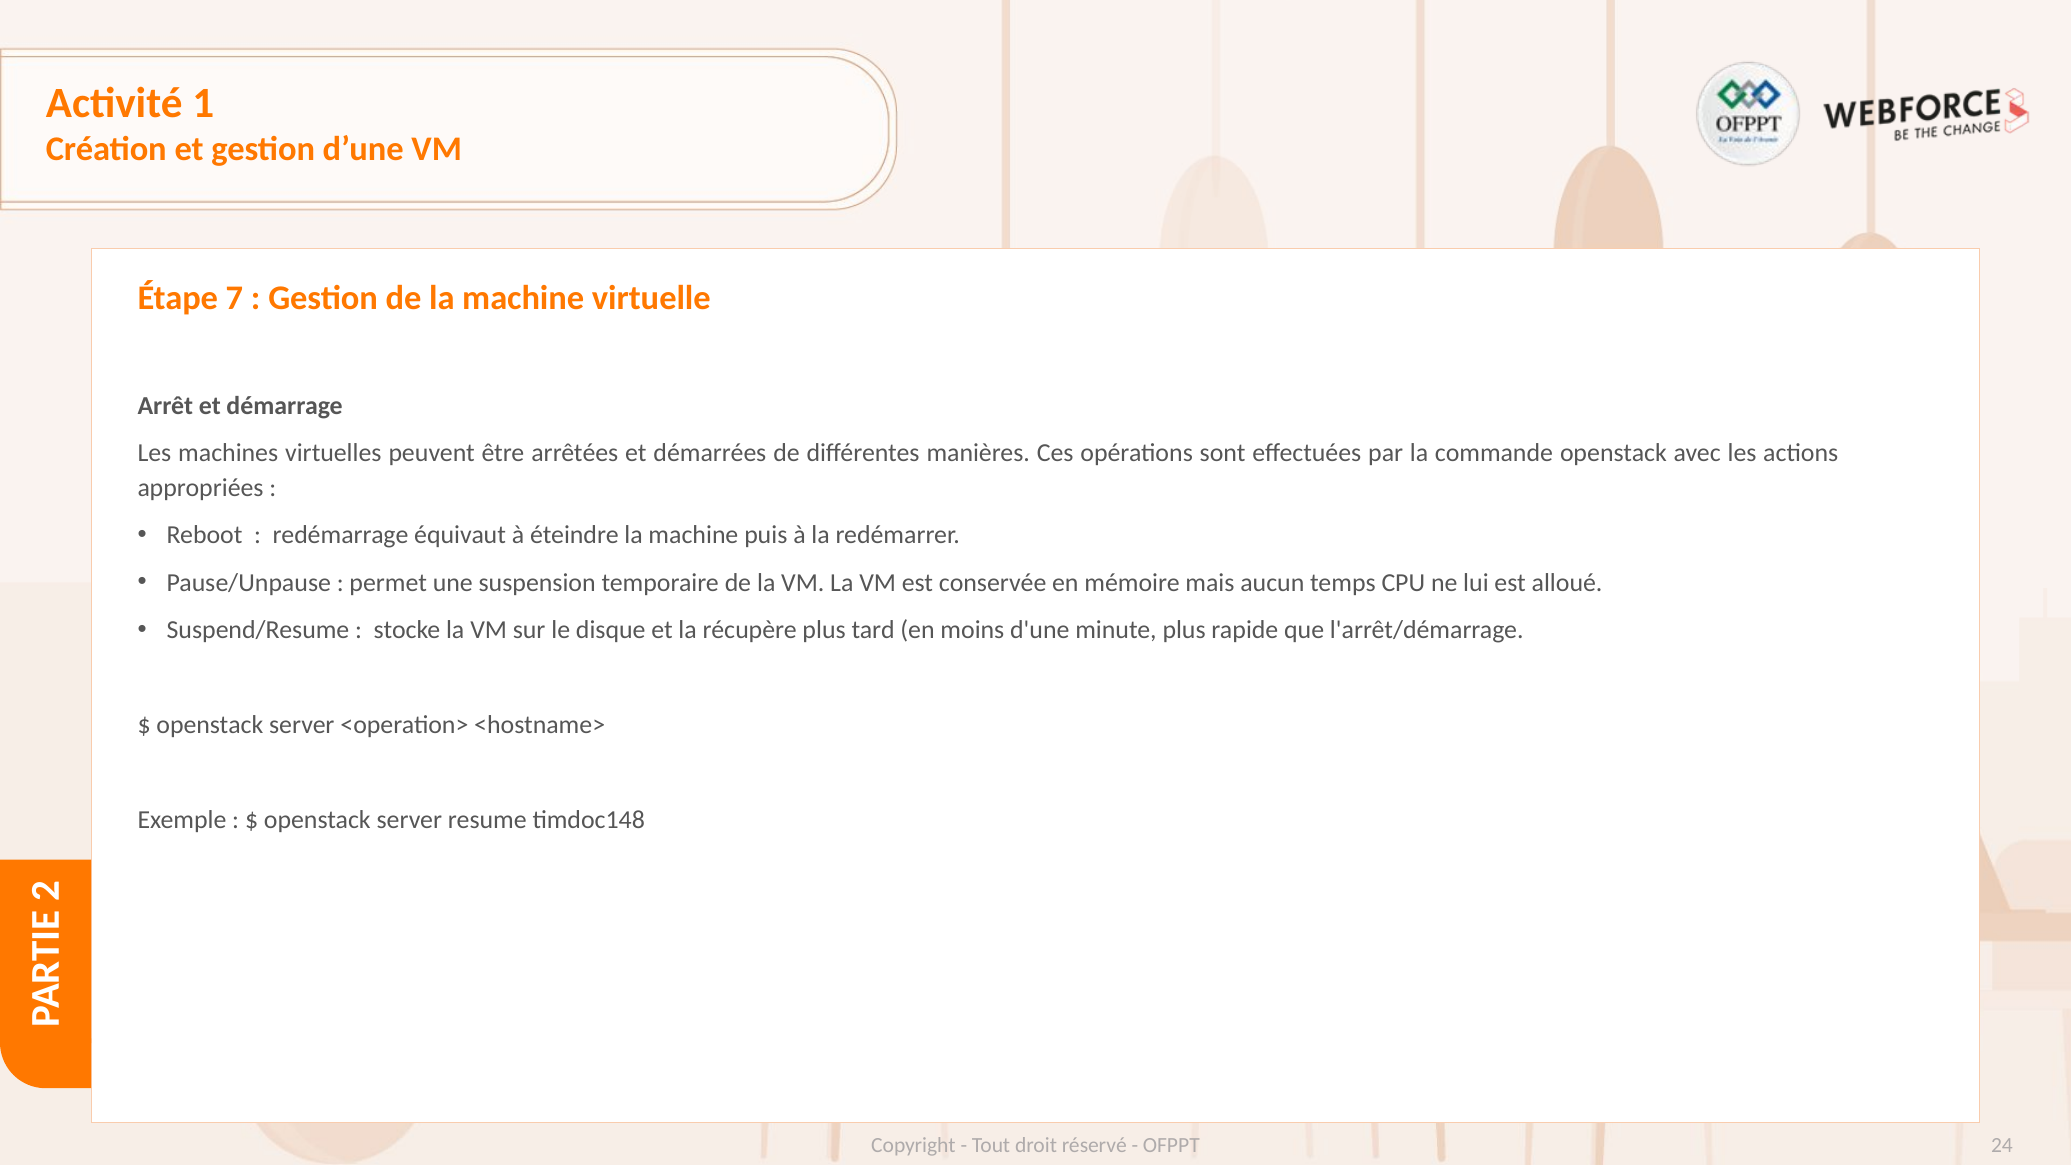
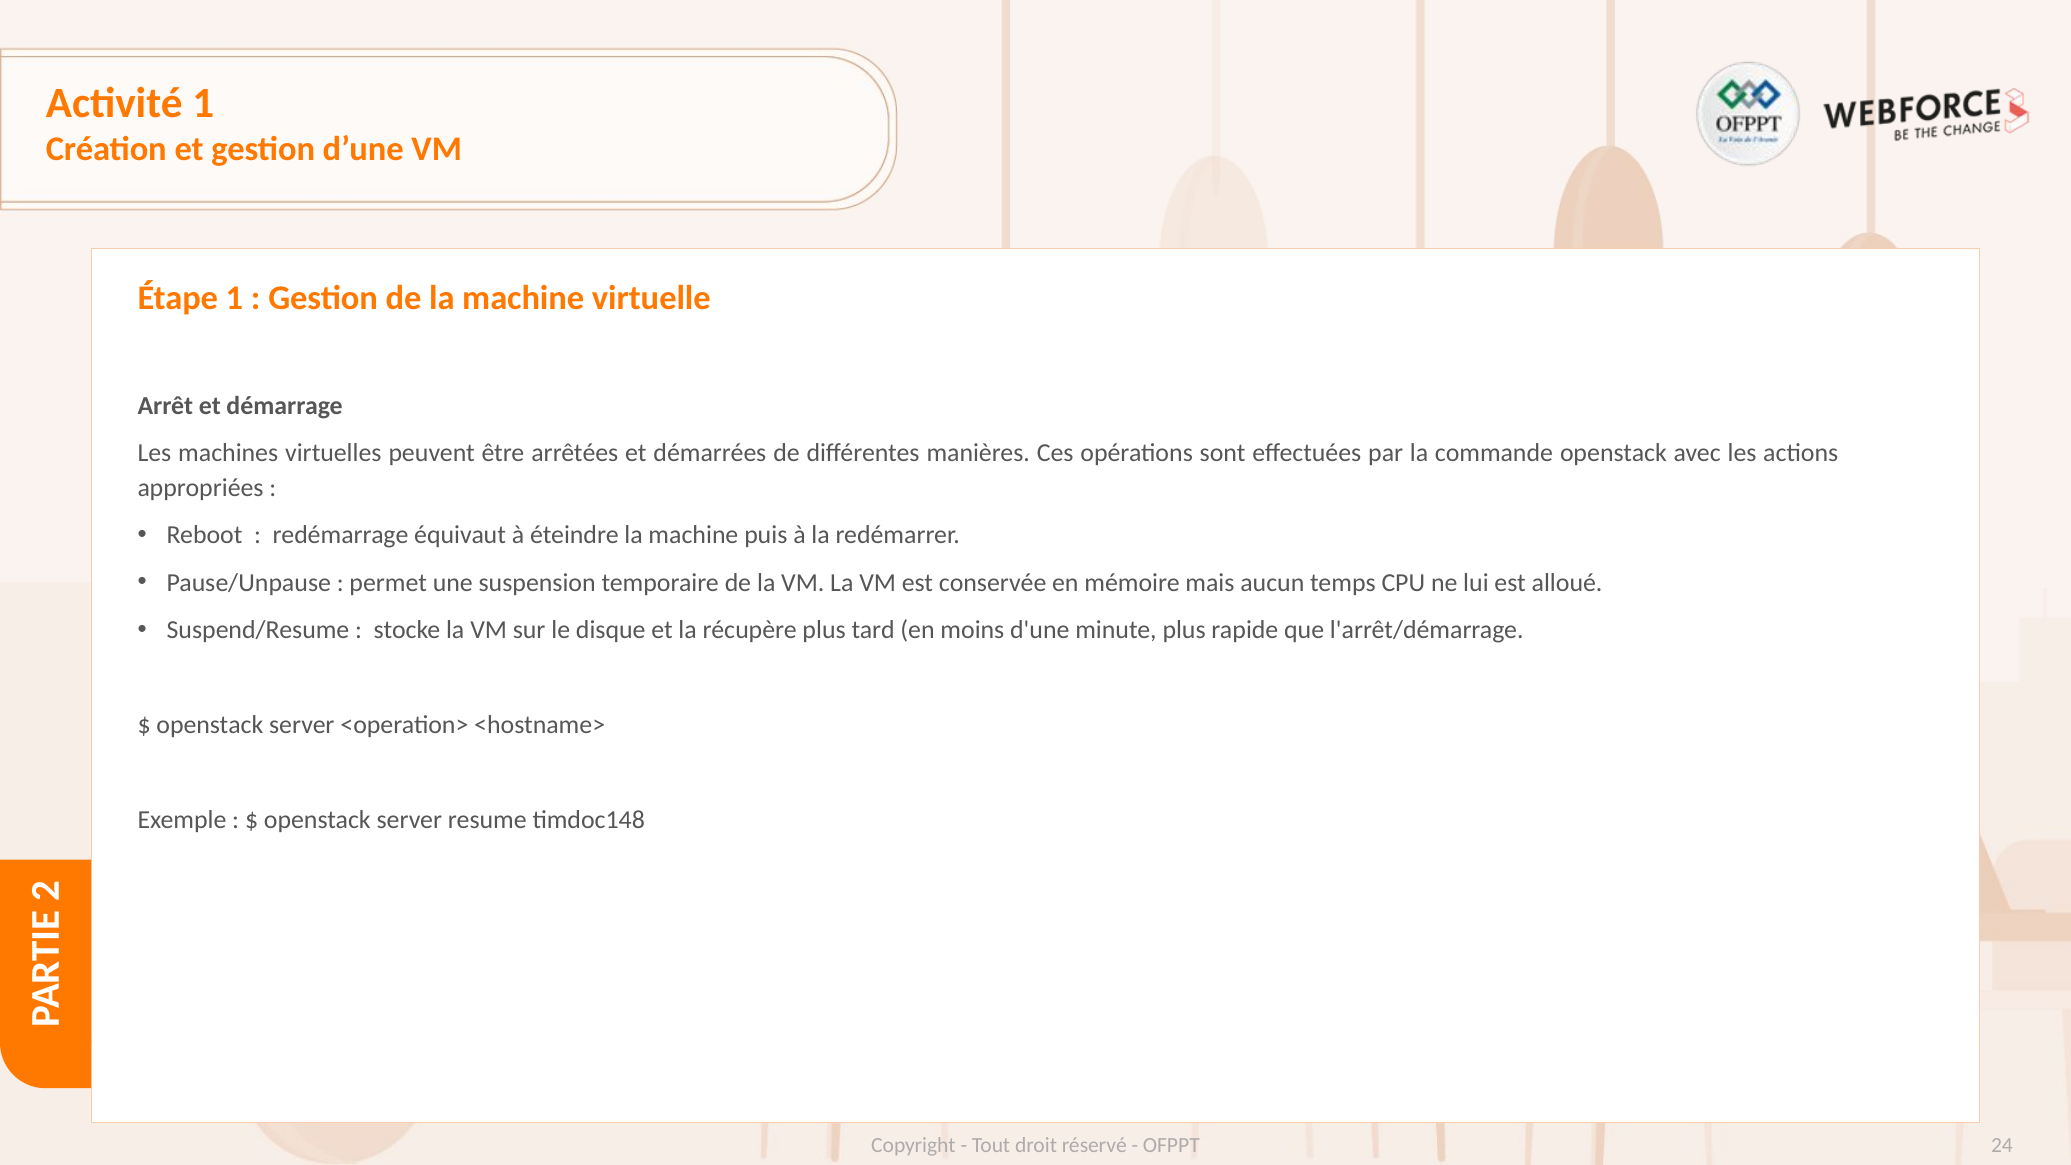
Étape 7: 7 -> 1 (234, 298)
